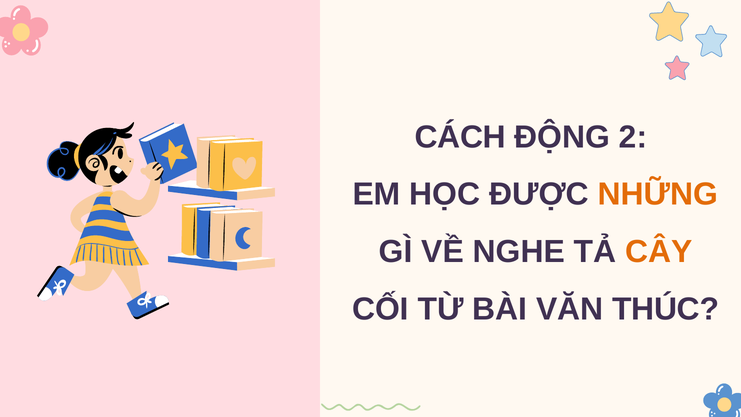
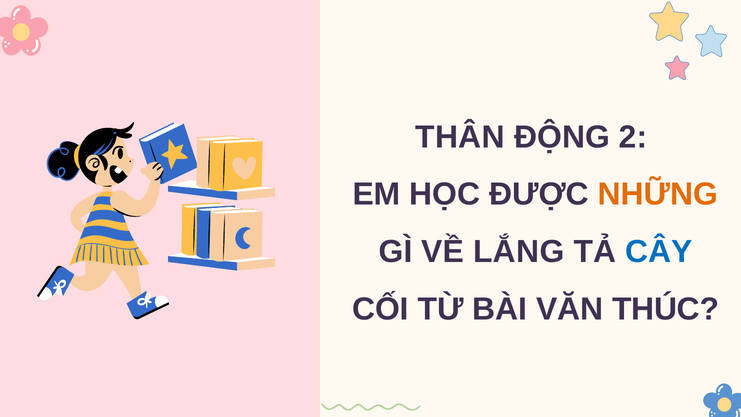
CÁCH: CÁCH -> THÂN (460, 137)
NGHE: NGHE -> LẮNG (519, 252)
CÂY colour: orange -> blue (659, 252)
